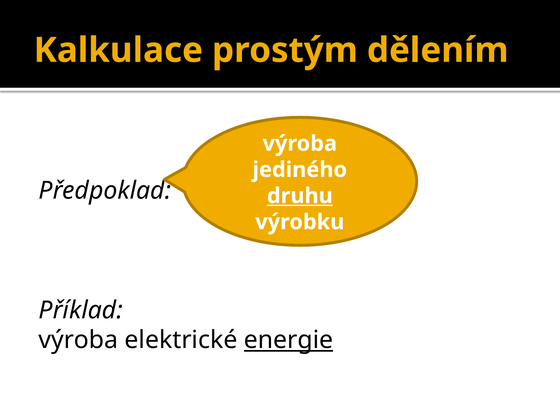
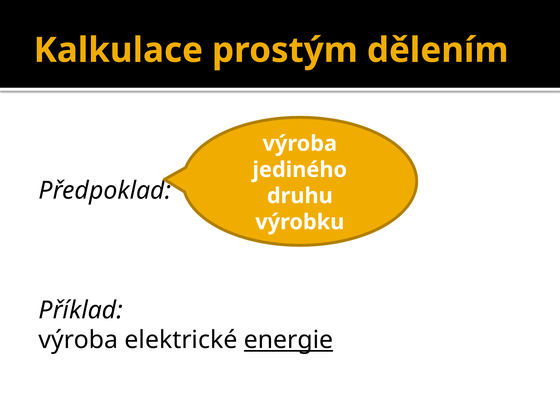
druhu underline: present -> none (300, 196)
